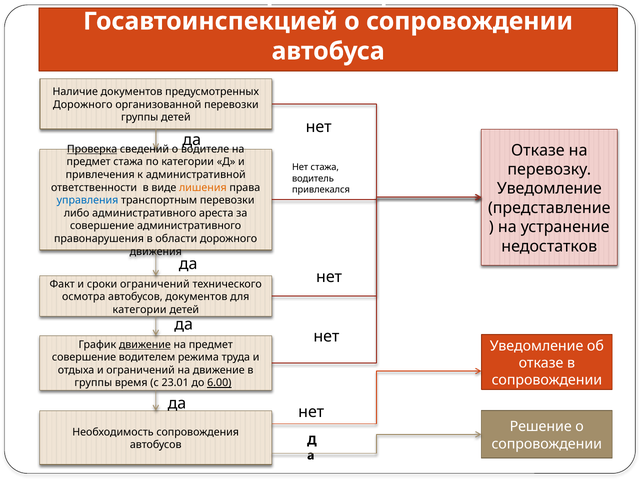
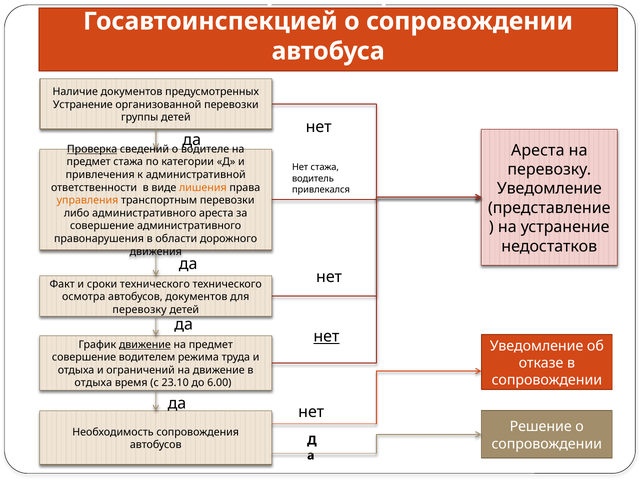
Дорожного: Дорожного -> Устранение (83, 105)
Отказе: Отказе -> Ареста (538, 150)
управления colour: blue -> orange (88, 200)
сроки ограничений: ограничений -> технического (155, 284)
категории: категории -> перевозку (140, 310)
нет underline: none -> present (326, 337)
группы: группы -> отдыха (93, 383)
23.01: 23.01 -> 23.10 (175, 383)
6.00 underline: present -> none (219, 383)
